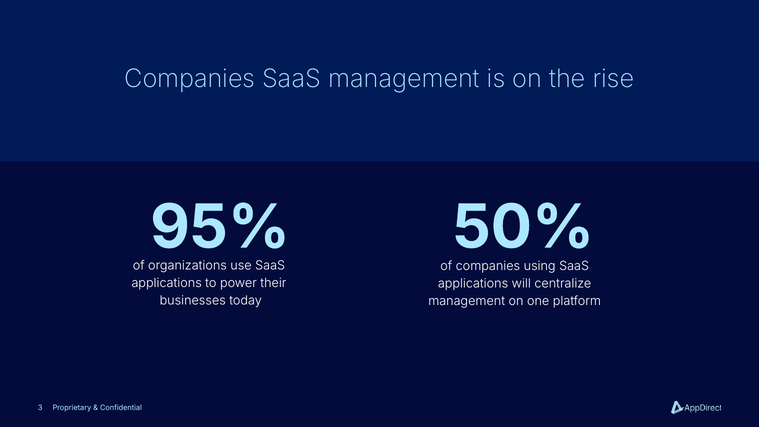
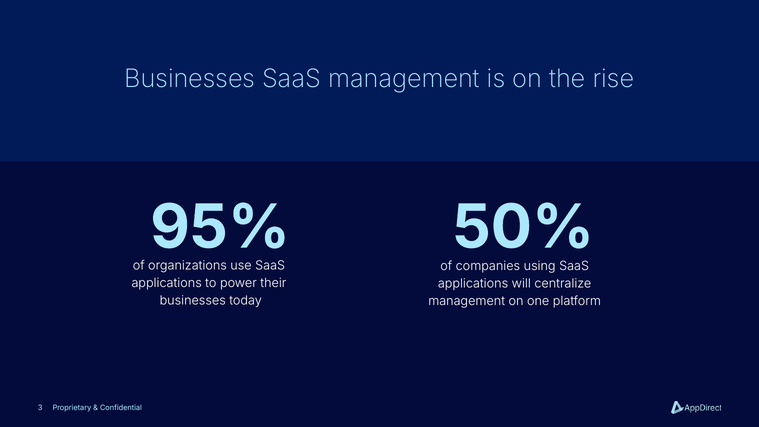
Companies: Companies -> Businesses (190, 79)
